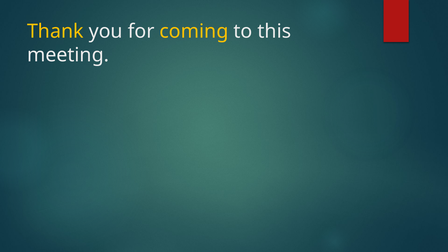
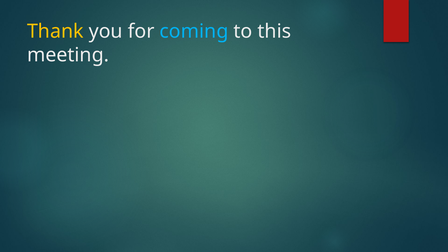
coming colour: yellow -> light blue (194, 31)
